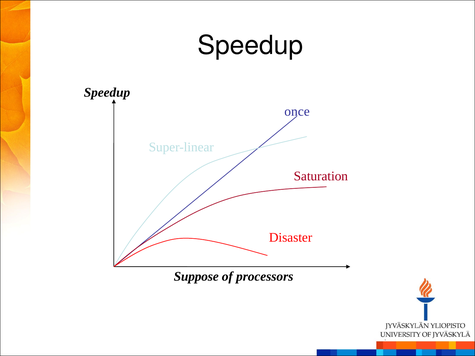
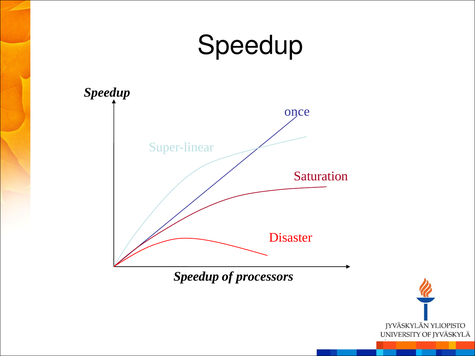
Suppose: Suppose -> Speedup (196, 277)
